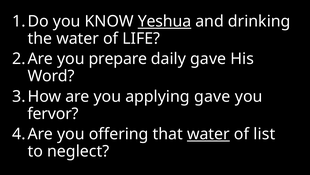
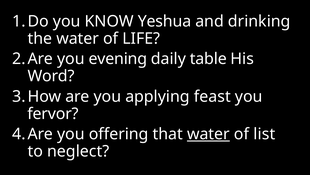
Yeshua underline: present -> none (165, 21)
prepare: prepare -> evening (118, 59)
daily gave: gave -> table (208, 59)
applying gave: gave -> feast (212, 96)
